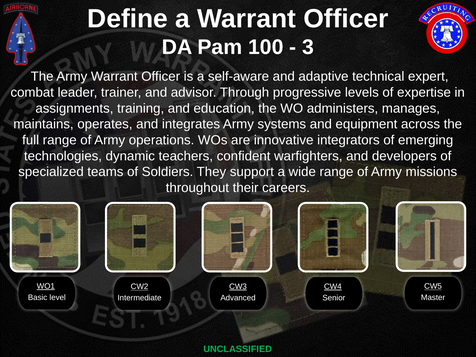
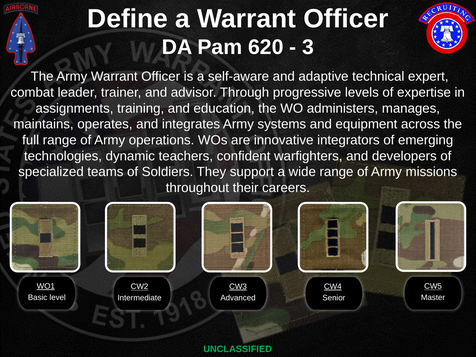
100: 100 -> 620 (266, 47)
